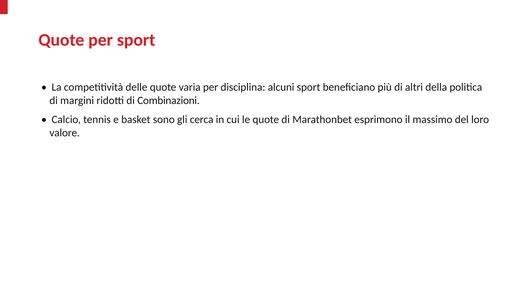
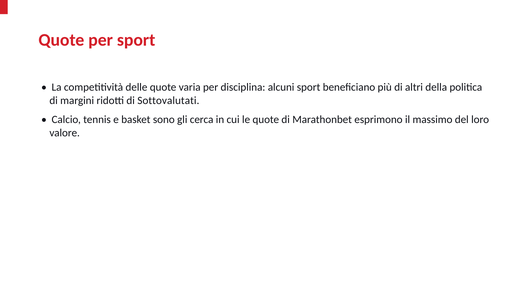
Combinazioni: Combinazioni -> Sottovalutati (168, 101)
